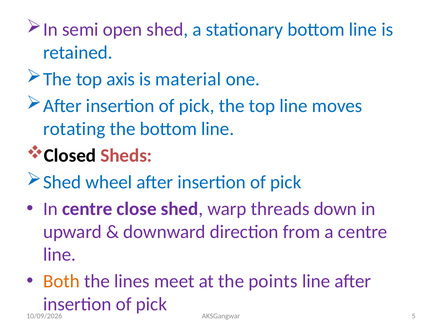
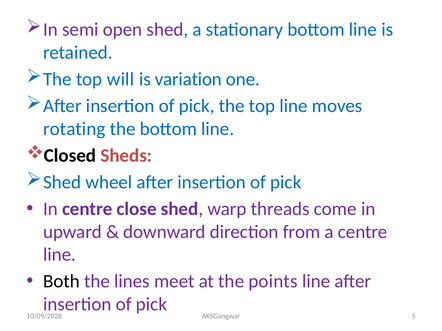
axis: axis -> will (121, 79)
material: material -> variation (188, 79)
down: down -> come (335, 209)
Both colour: orange -> black (61, 282)
